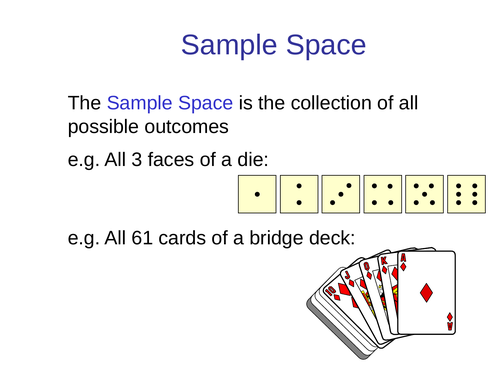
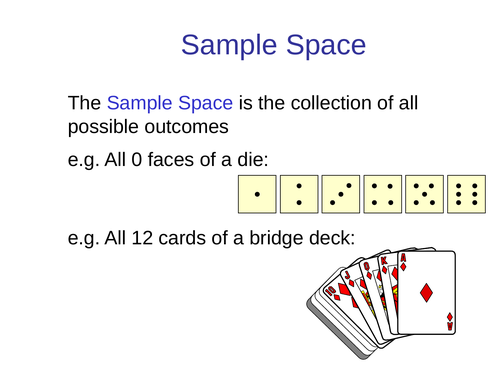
3: 3 -> 0 (137, 160)
61: 61 -> 12 (142, 238)
